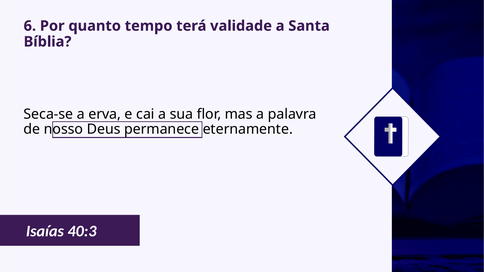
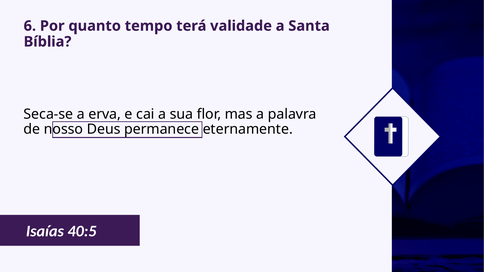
40:3: 40:3 -> 40:5 (82, 231)
